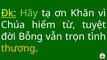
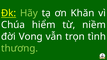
tuyệt: tuyệt -> niềm (94, 25)
Bỗng: Bỗng -> Vọng (31, 37)
thương colour: yellow -> light green (20, 48)
